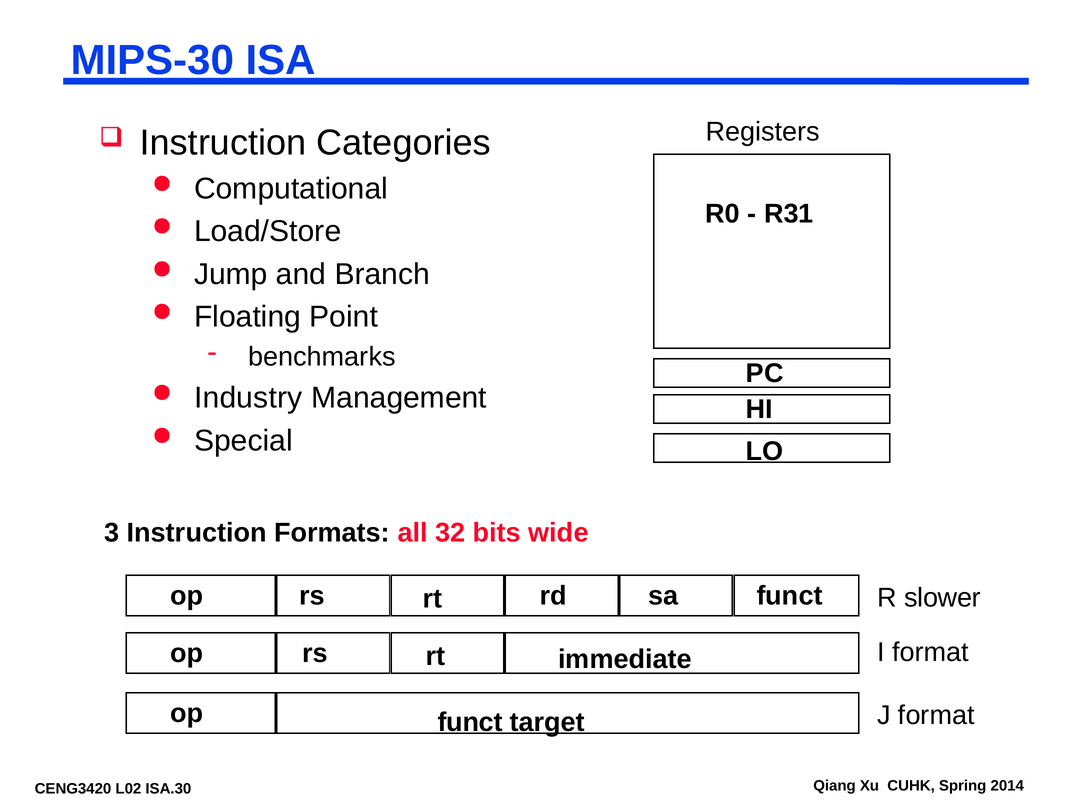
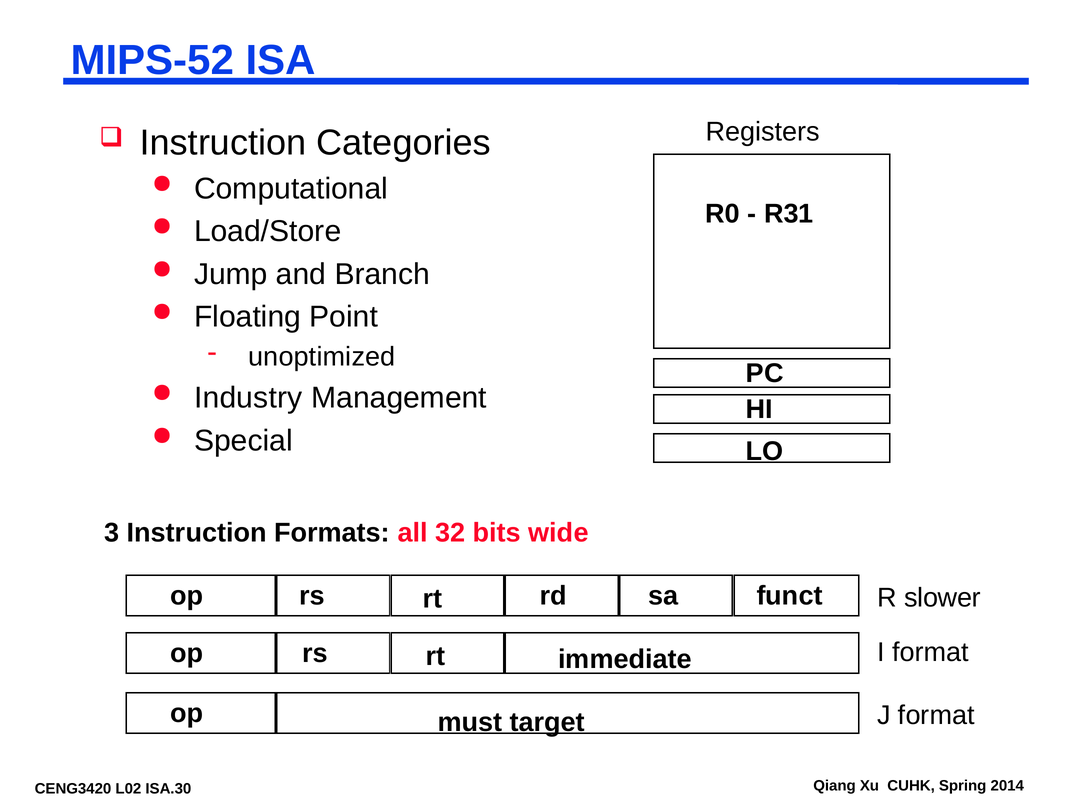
MIPS-30: MIPS-30 -> MIPS-52 (152, 60)
benchmarks: benchmarks -> unoptimized (322, 357)
funct: funct -> must (470, 723)
